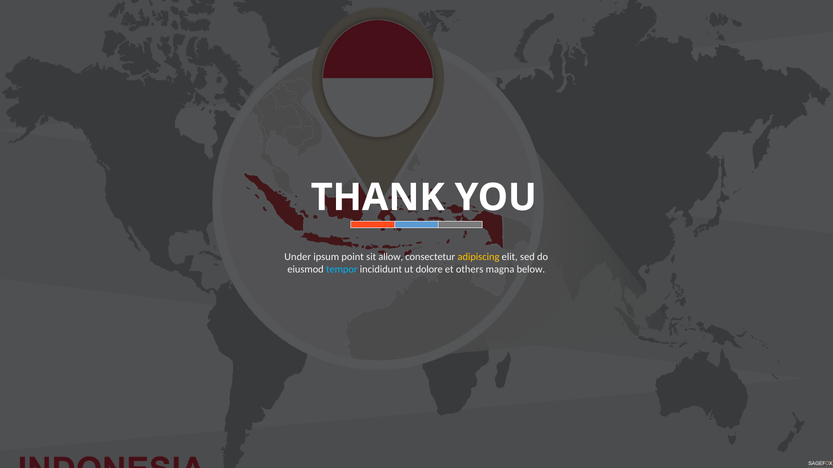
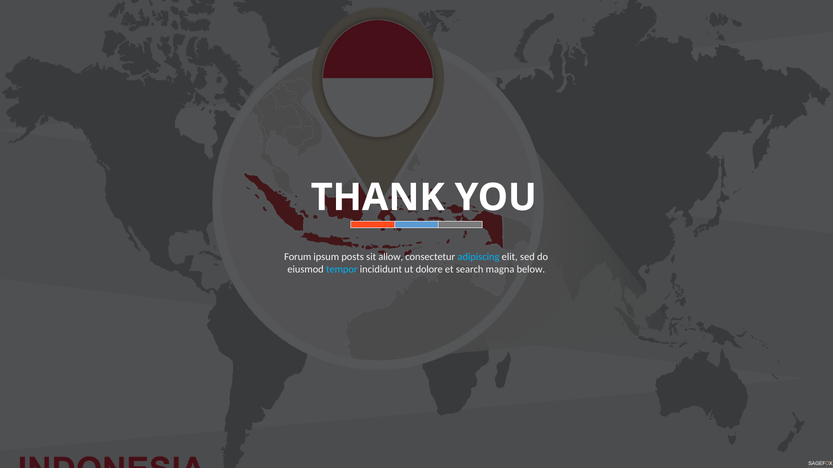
Under: Under -> Forum (298, 257)
point: point -> posts (353, 257)
adipiscing colour: yellow -> light blue (478, 257)
others: others -> search (470, 270)
